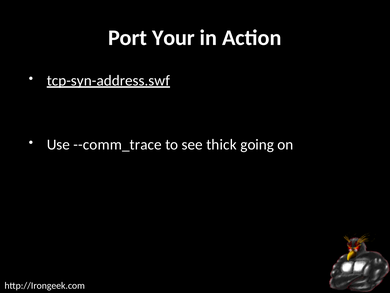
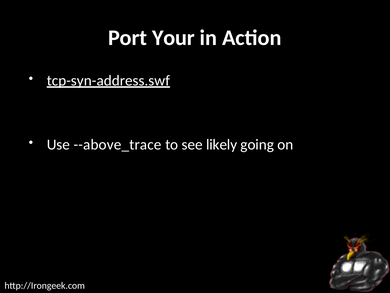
--comm_trace: --comm_trace -> --above_trace (118, 144)
thick: thick -> likely (222, 144)
